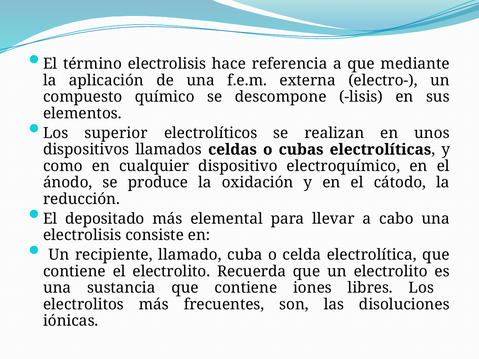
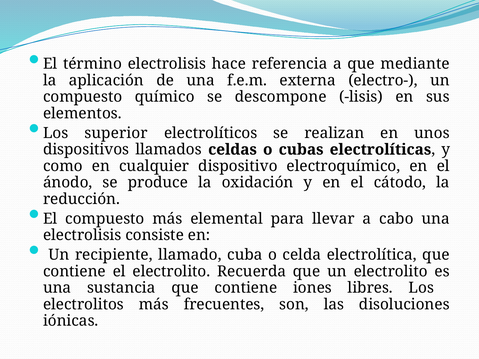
El depositado: depositado -> compuesto (105, 219)
